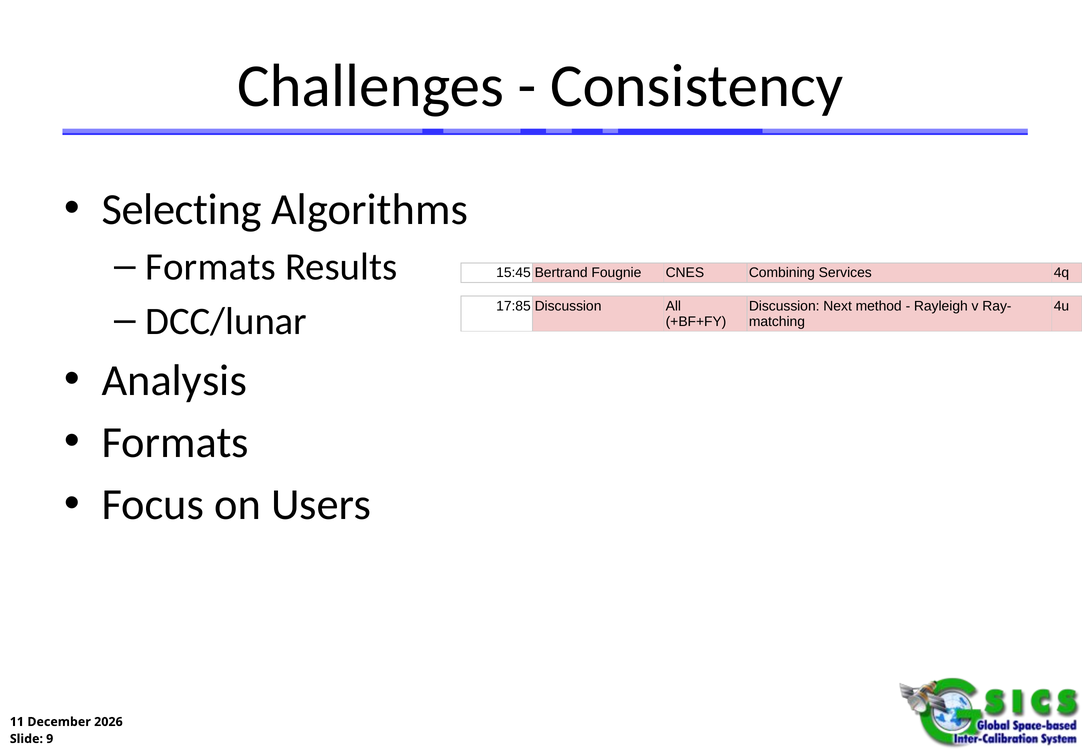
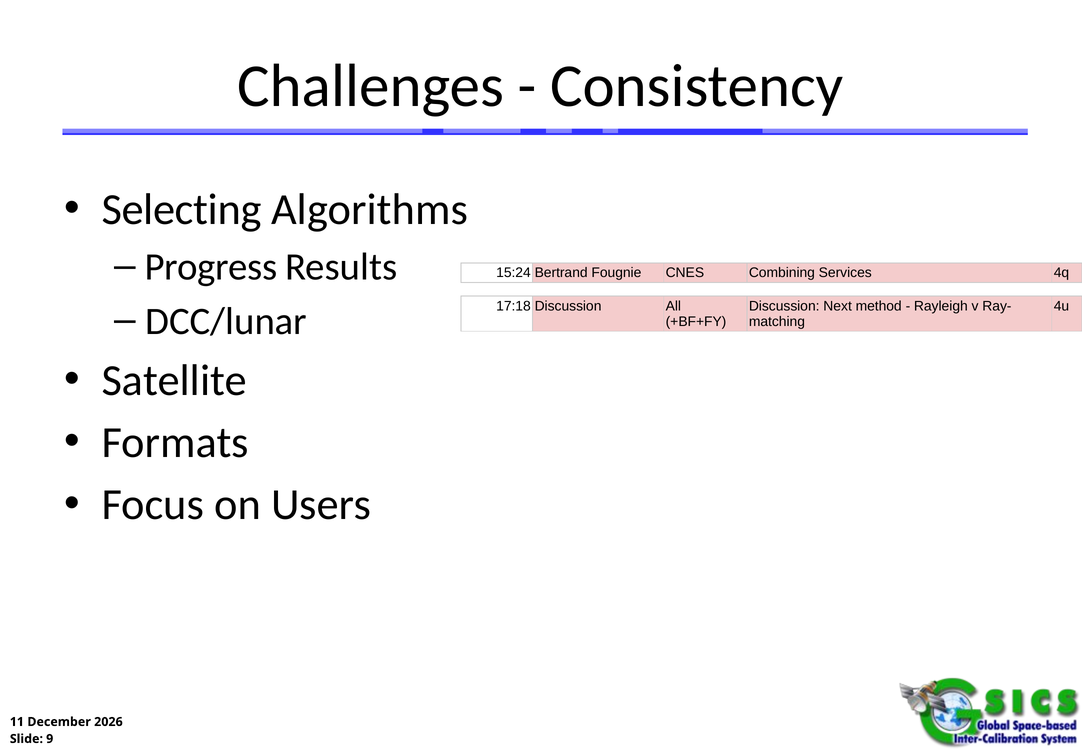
Formats: Formats -> Progress (211, 267)
15:45: 15:45 -> 15:24 (513, 273)
17:85: 17:85 -> 17:18 (513, 306)
Analysis: Analysis -> Satellite (174, 381)
